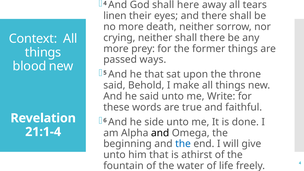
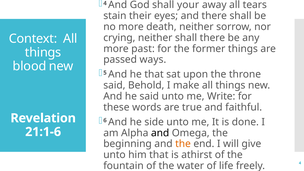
here: here -> your (188, 5)
linen: linen -> stain (115, 16)
prey: prey -> past (143, 49)
21:1-4: 21:1-4 -> 21:1-6 (43, 132)
the colour: blue -> orange (183, 144)
